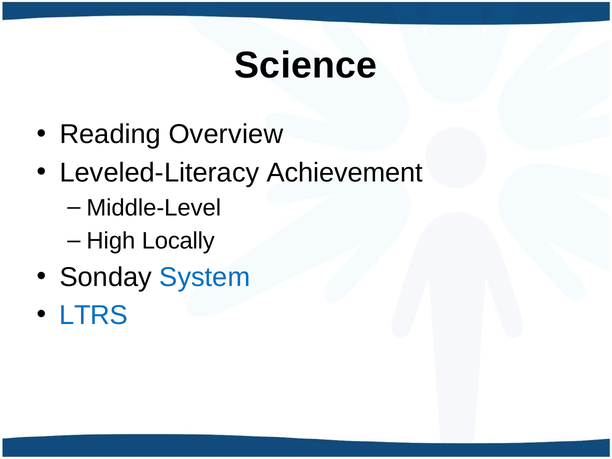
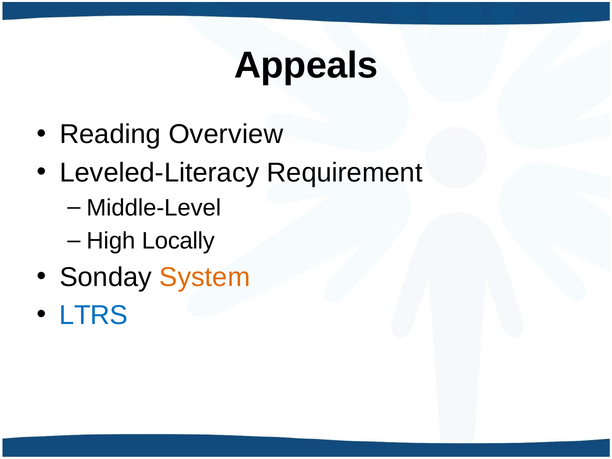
Science: Science -> Appeals (306, 65)
Achievement: Achievement -> Requirement (345, 173)
System colour: blue -> orange (205, 277)
